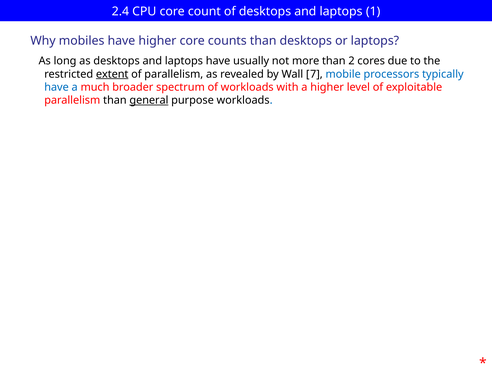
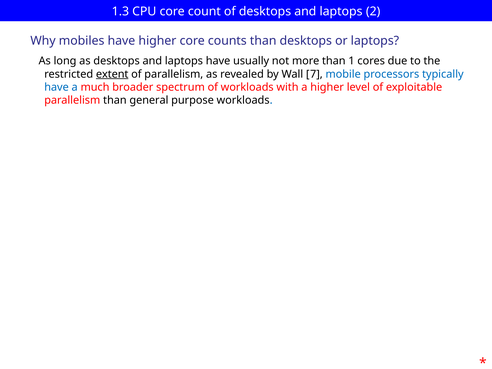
2.4: 2.4 -> 1.3 (120, 11)
1: 1 -> 2 (373, 11)
2: 2 -> 1 (352, 61)
general underline: present -> none (149, 100)
